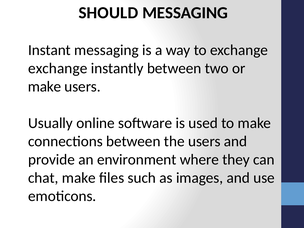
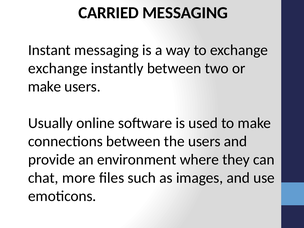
SHOULD: SHOULD -> CARRIED (109, 13)
chat make: make -> more (79, 178)
